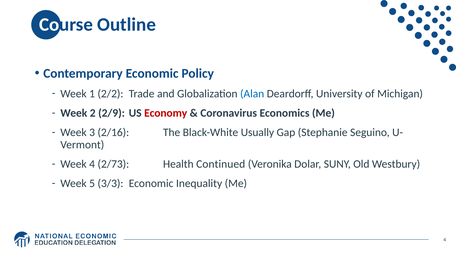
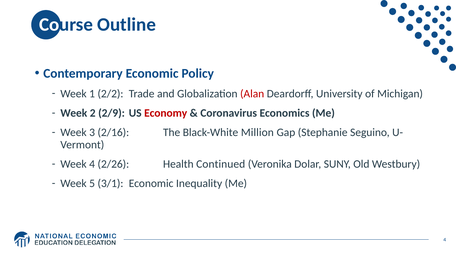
Alan colour: blue -> red (252, 94)
Usually: Usually -> Million (257, 133)
2/73: 2/73 -> 2/26 (113, 165)
3/3: 3/3 -> 3/1 (111, 184)
